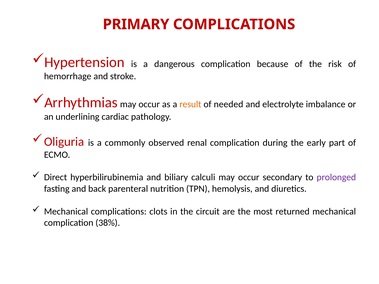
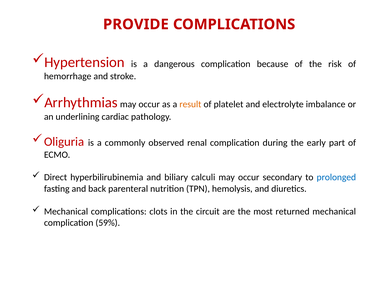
PRIMARY: PRIMARY -> PROVIDE (136, 24)
needed: needed -> platelet (229, 104)
prolonged colour: purple -> blue (336, 178)
38%: 38% -> 59% (108, 223)
